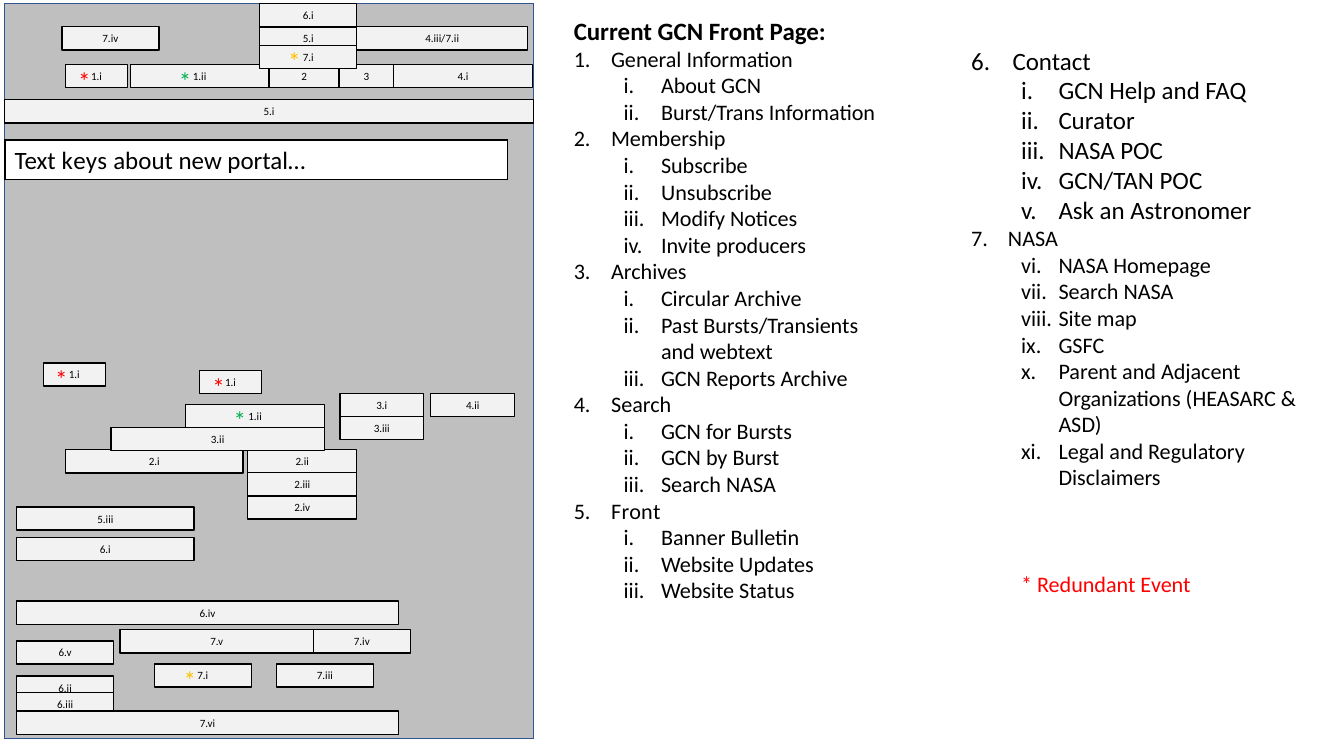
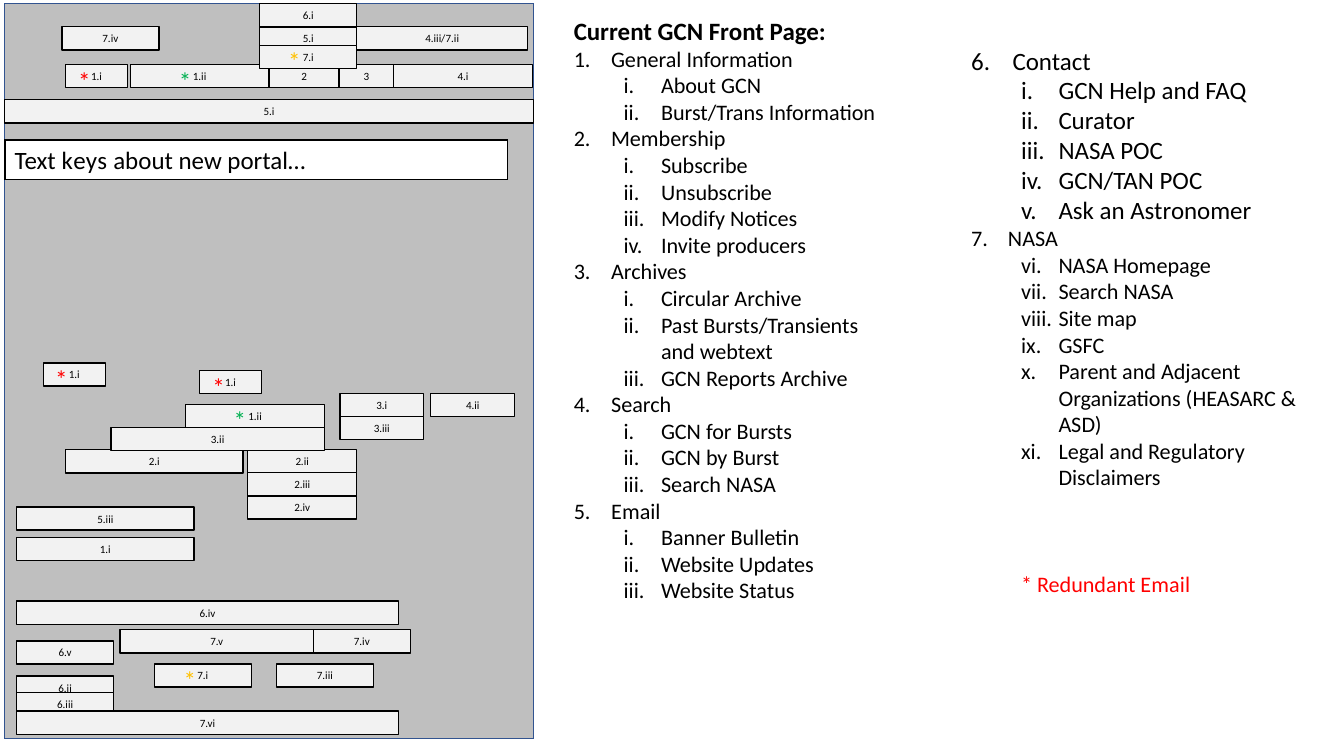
Front: Front -> Email (636, 512)
6.i: 6.i -> 1.i (105, 550)
Redundant Event: Event -> Email (1165, 586)
